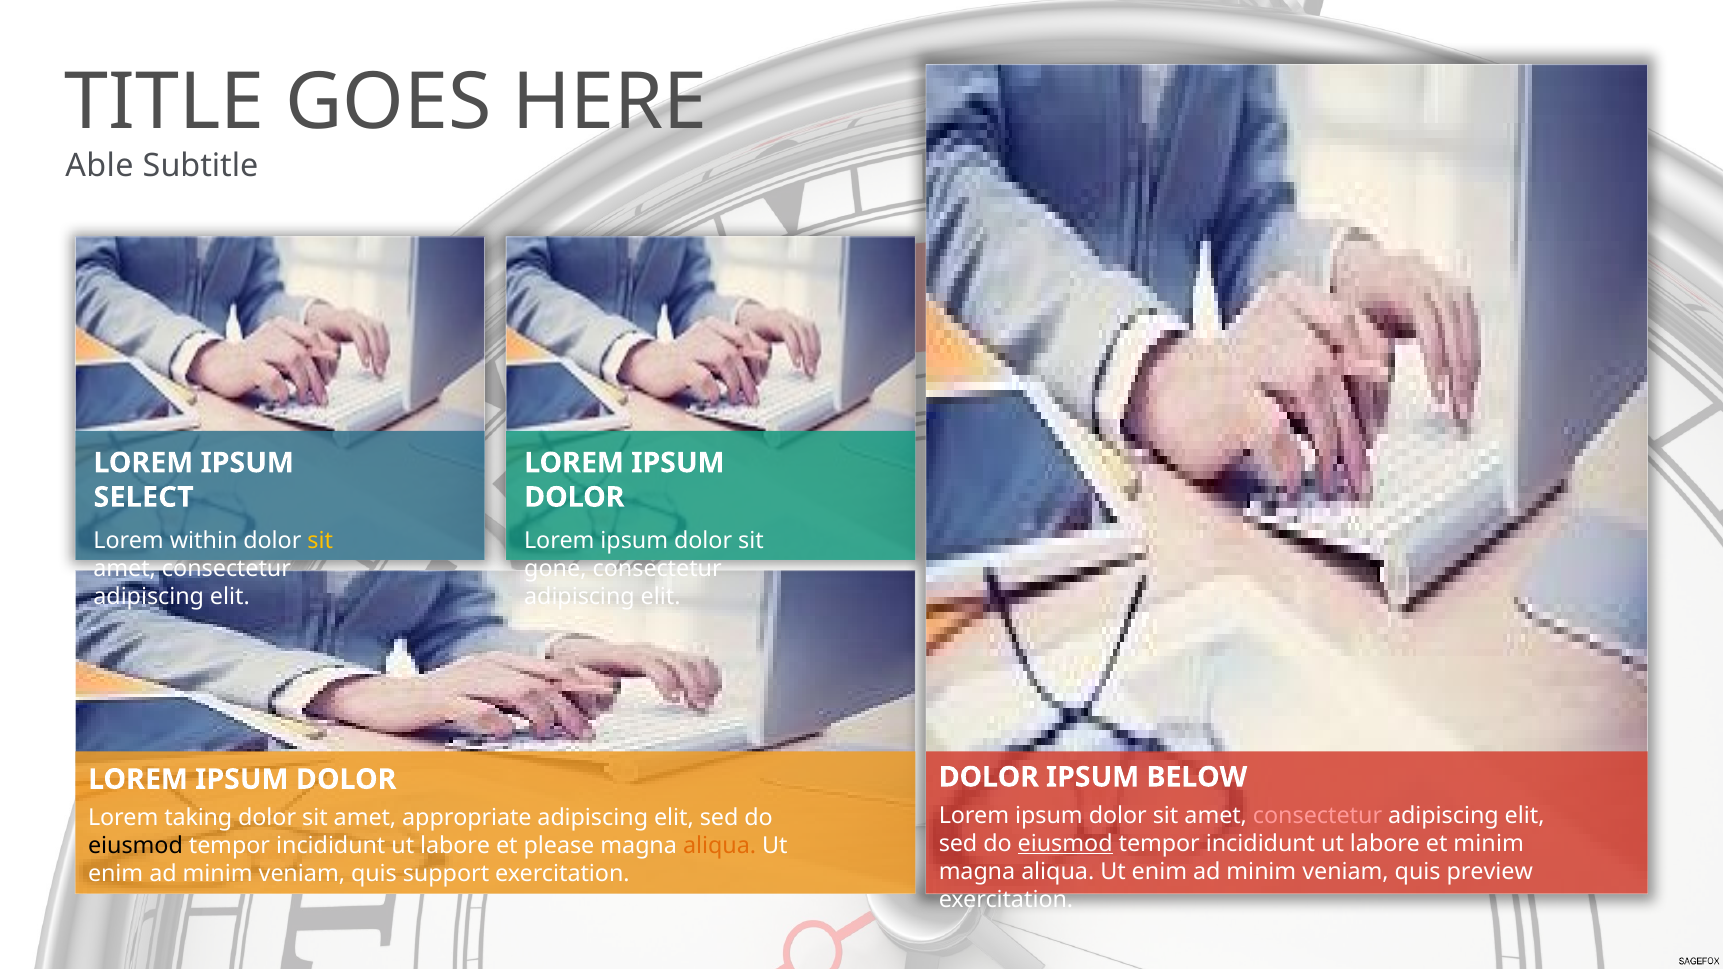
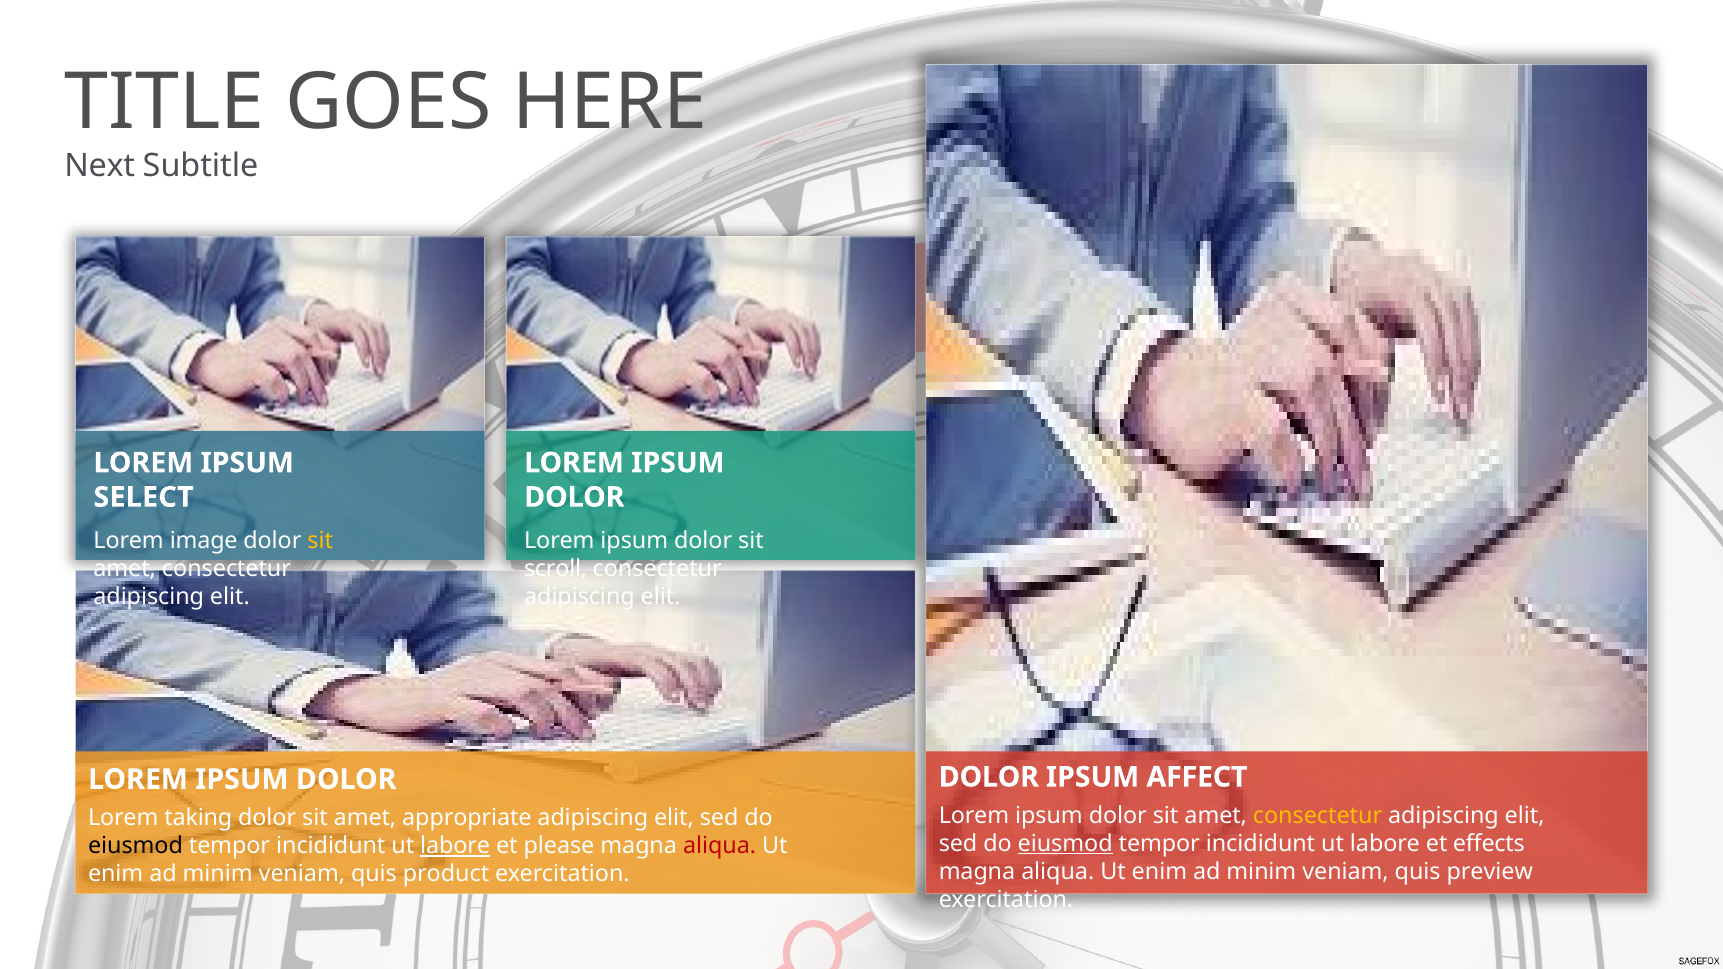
Able: Able -> Next (100, 166)
within: within -> image (204, 541)
gone: gone -> scroll (556, 569)
BELOW: BELOW -> AFFECT (1197, 777)
consectetur colour: pink -> yellow (1318, 816)
et minim: minim -> effects (1489, 844)
labore underline: none -> present (455, 846)
aliqua colour: orange -> red (720, 846)
support: support -> product (446, 874)
